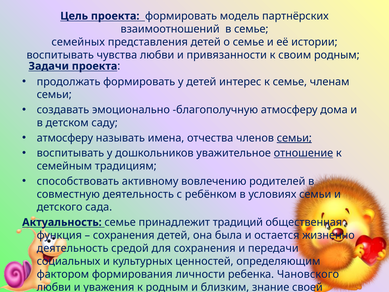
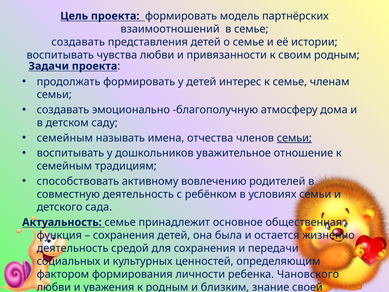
семейных: семейных -> создавать (78, 42)
атмосферу: атмосферу -> семейным (65, 138)
отношение underline: present -> none (303, 153)
принадлежит традиций: традиций -> основное (238, 222)
